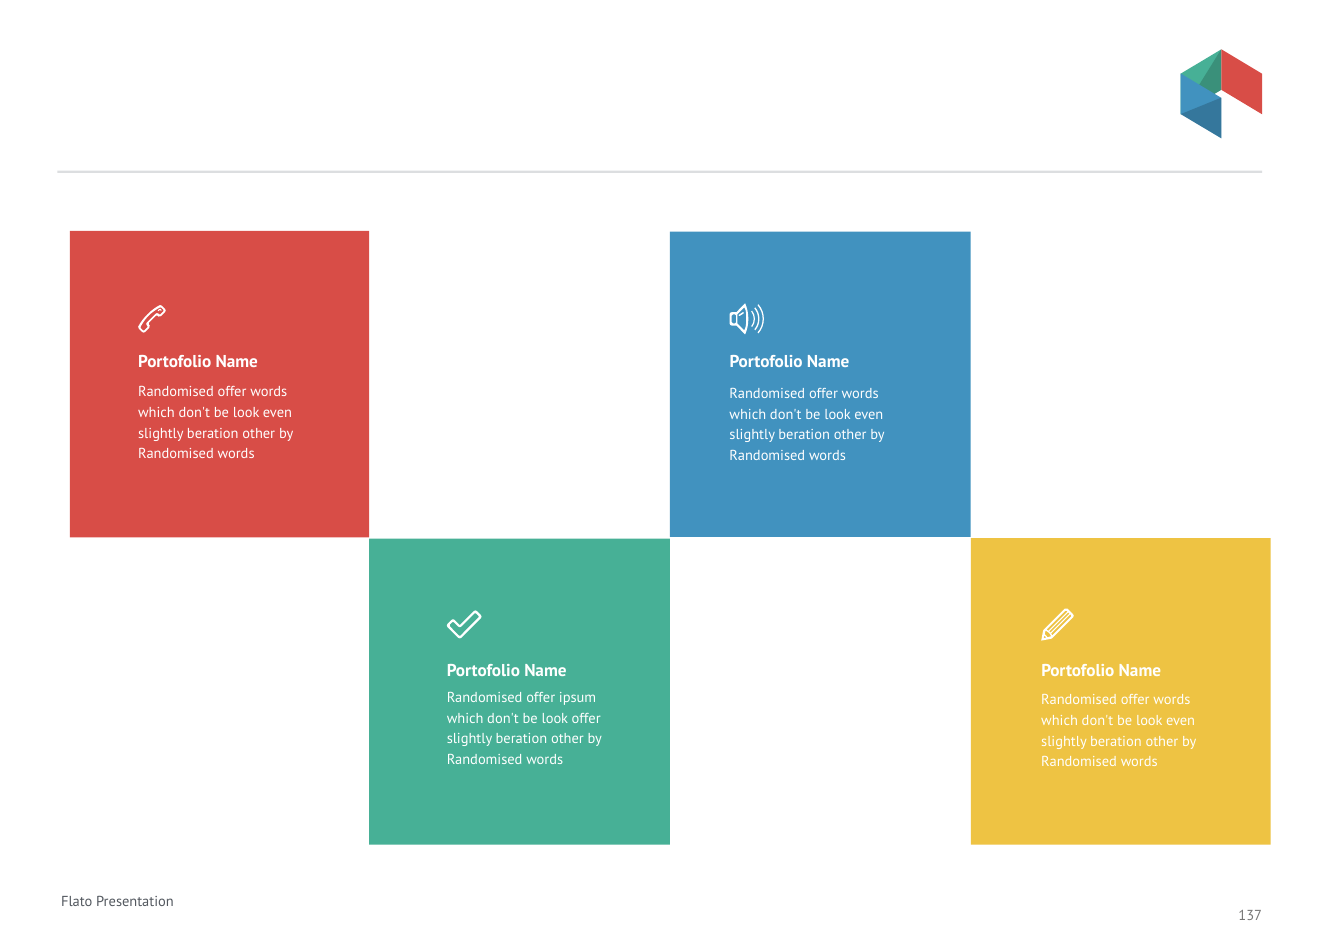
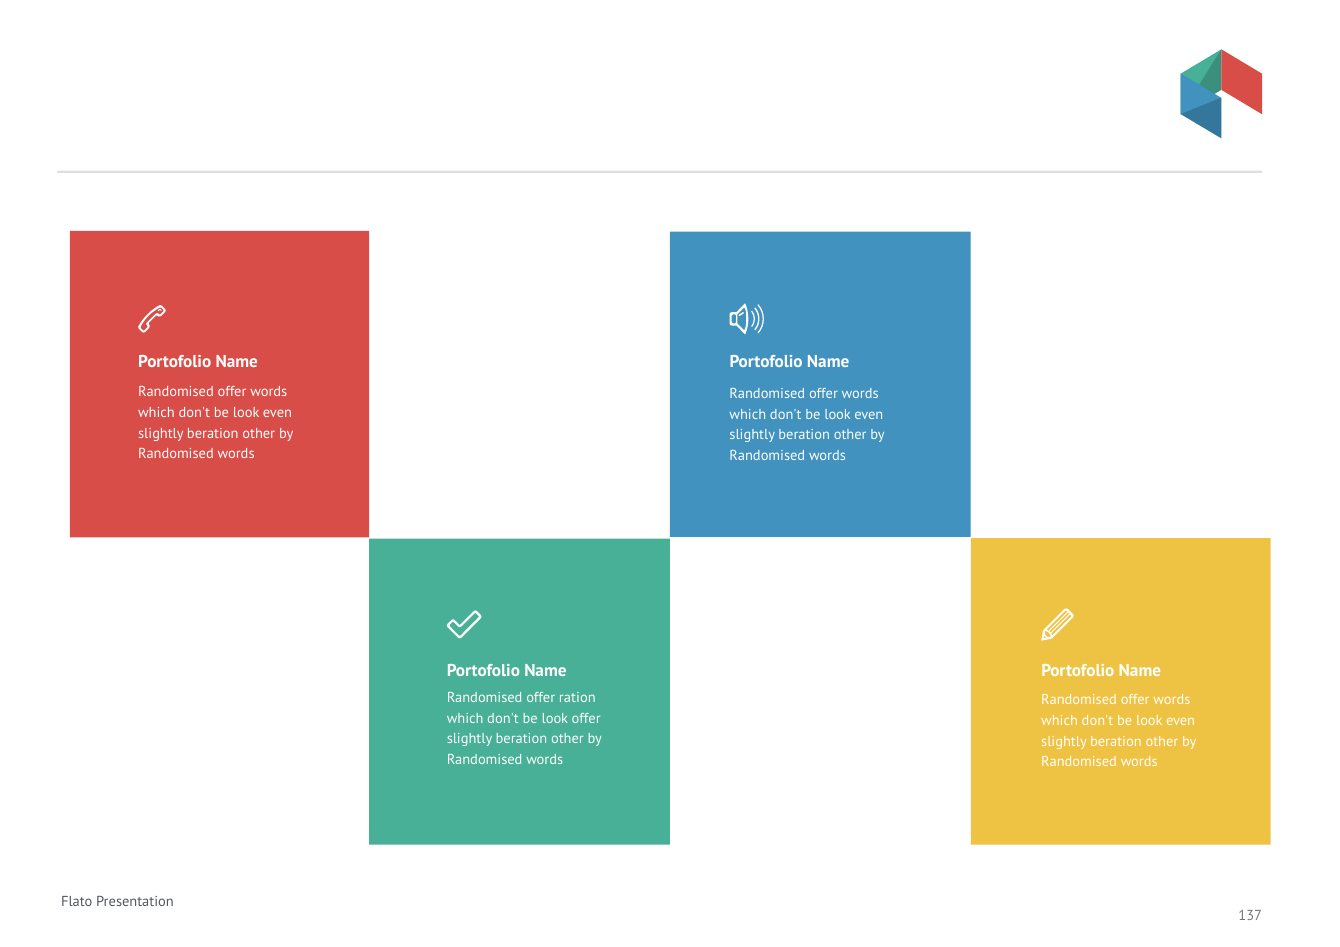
ipsum: ipsum -> ration (577, 698)
